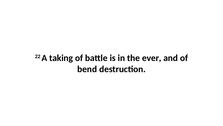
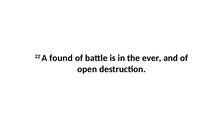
taking: taking -> found (61, 58)
bend: bend -> open (87, 69)
